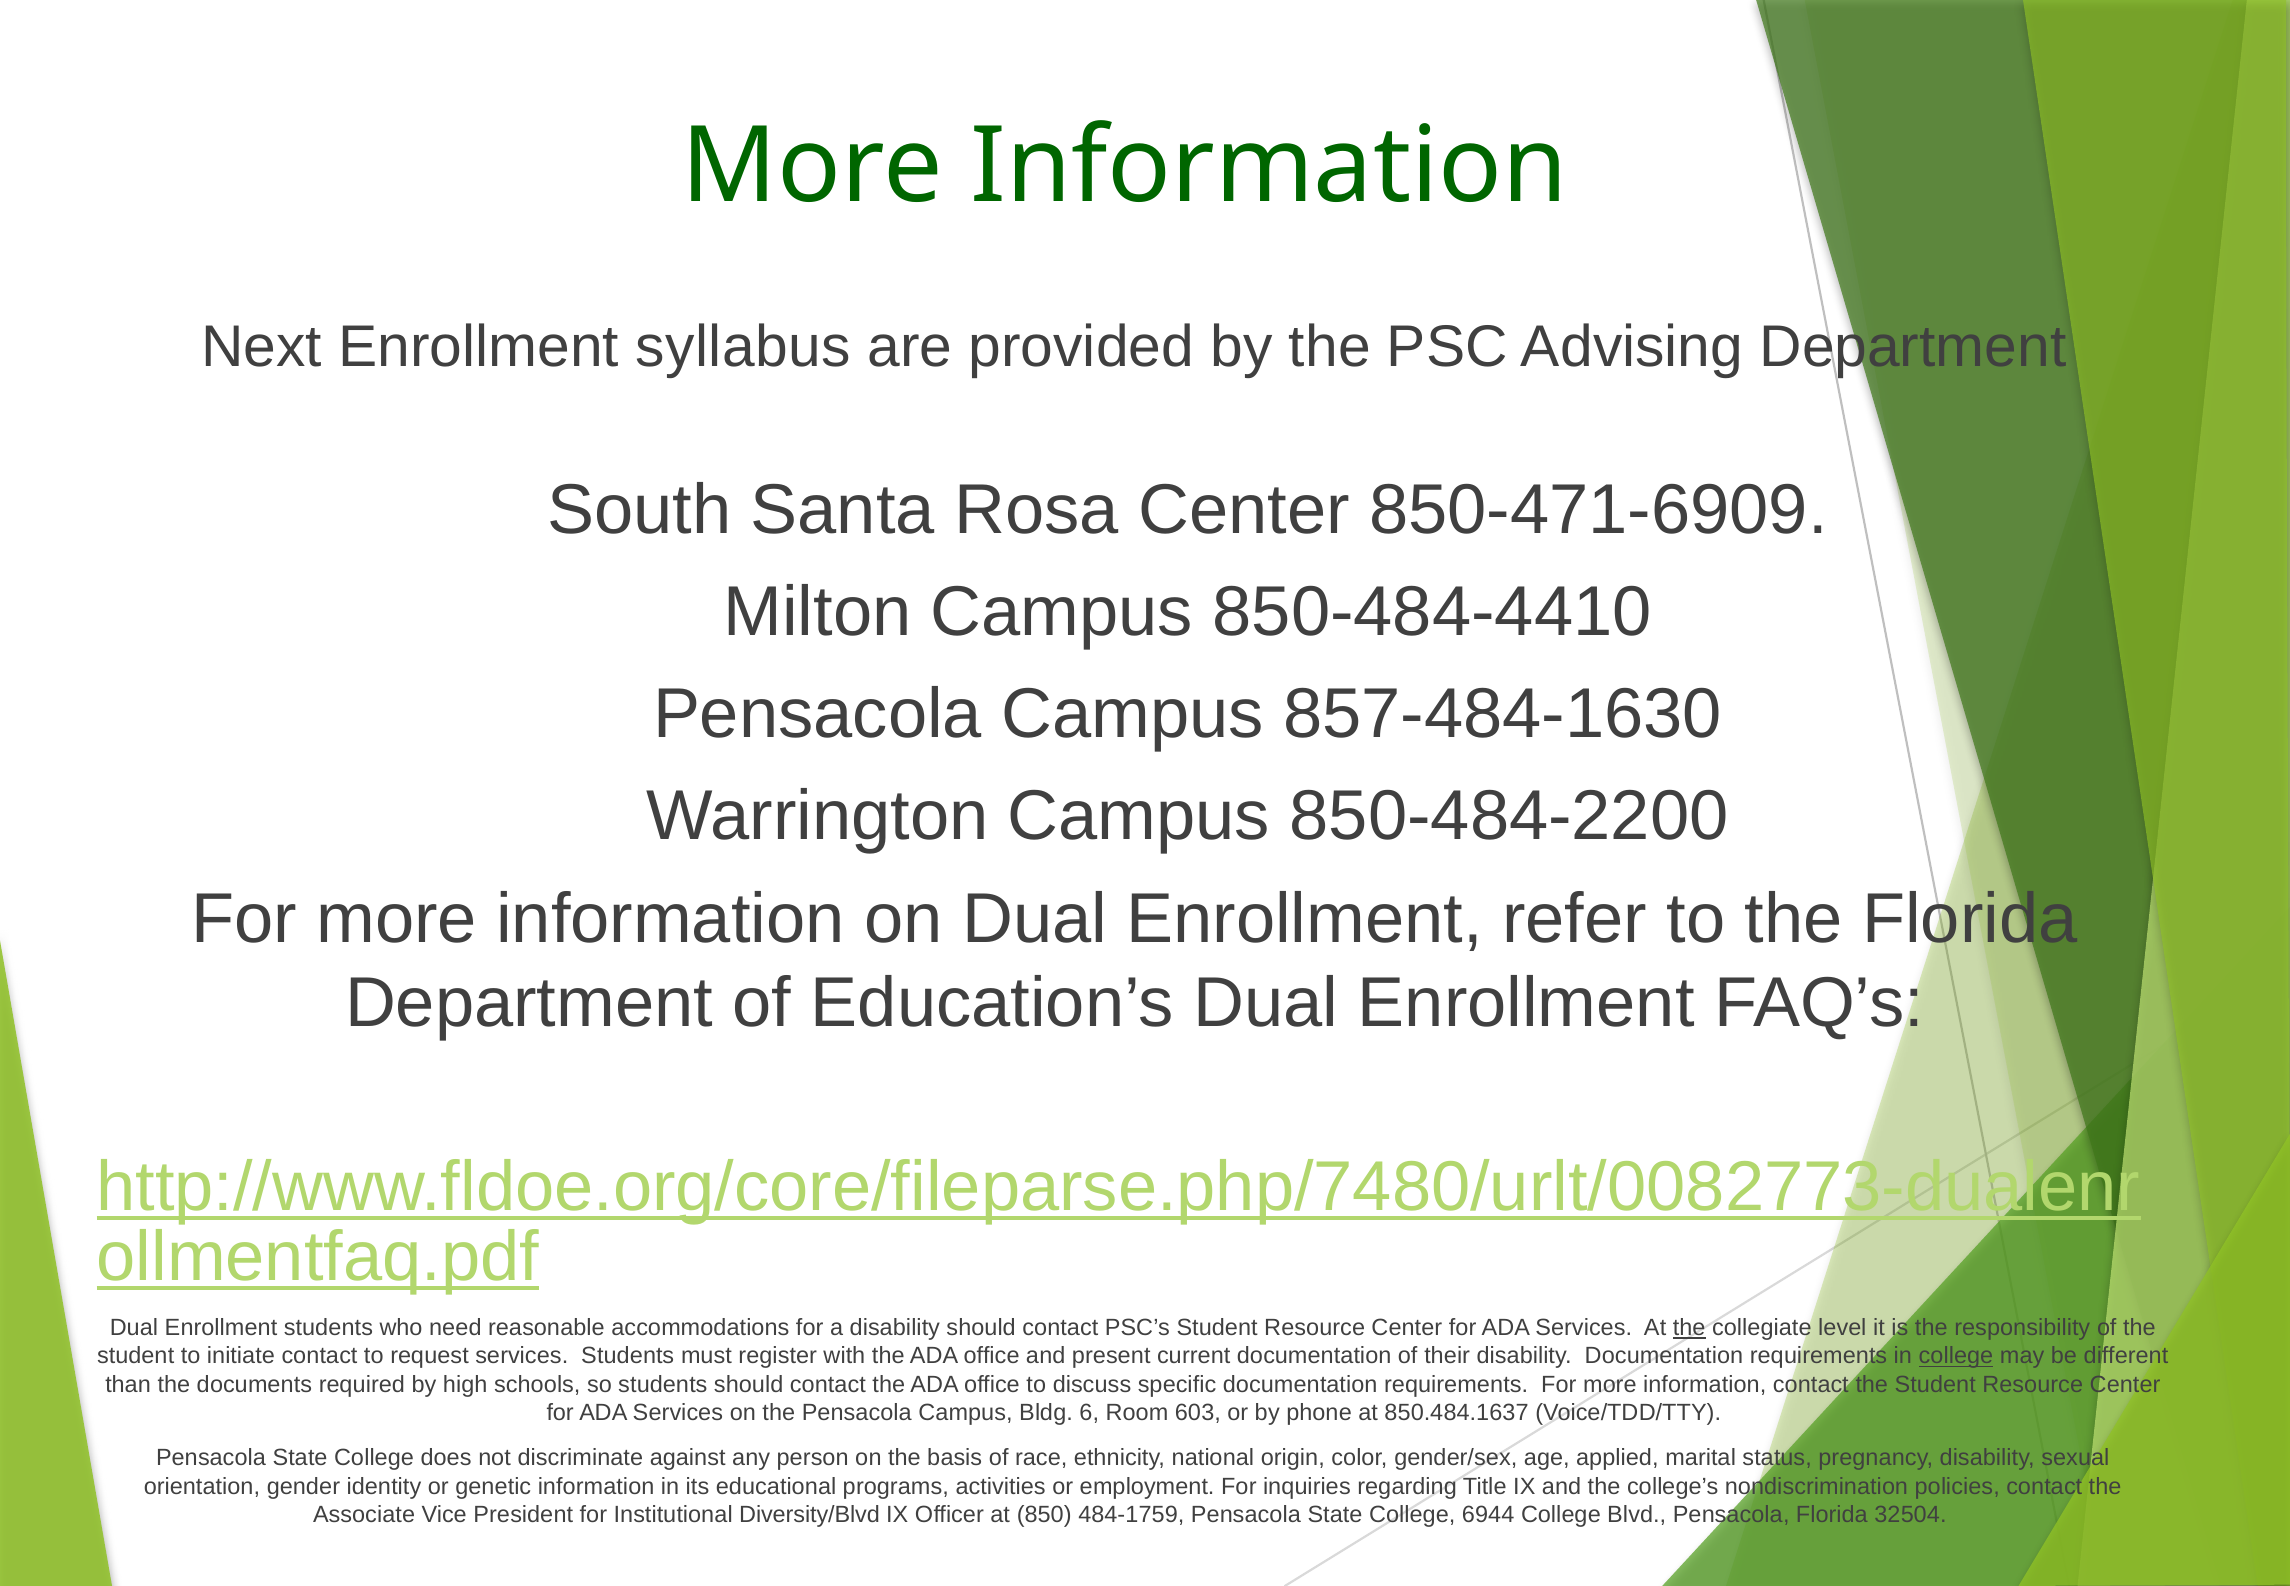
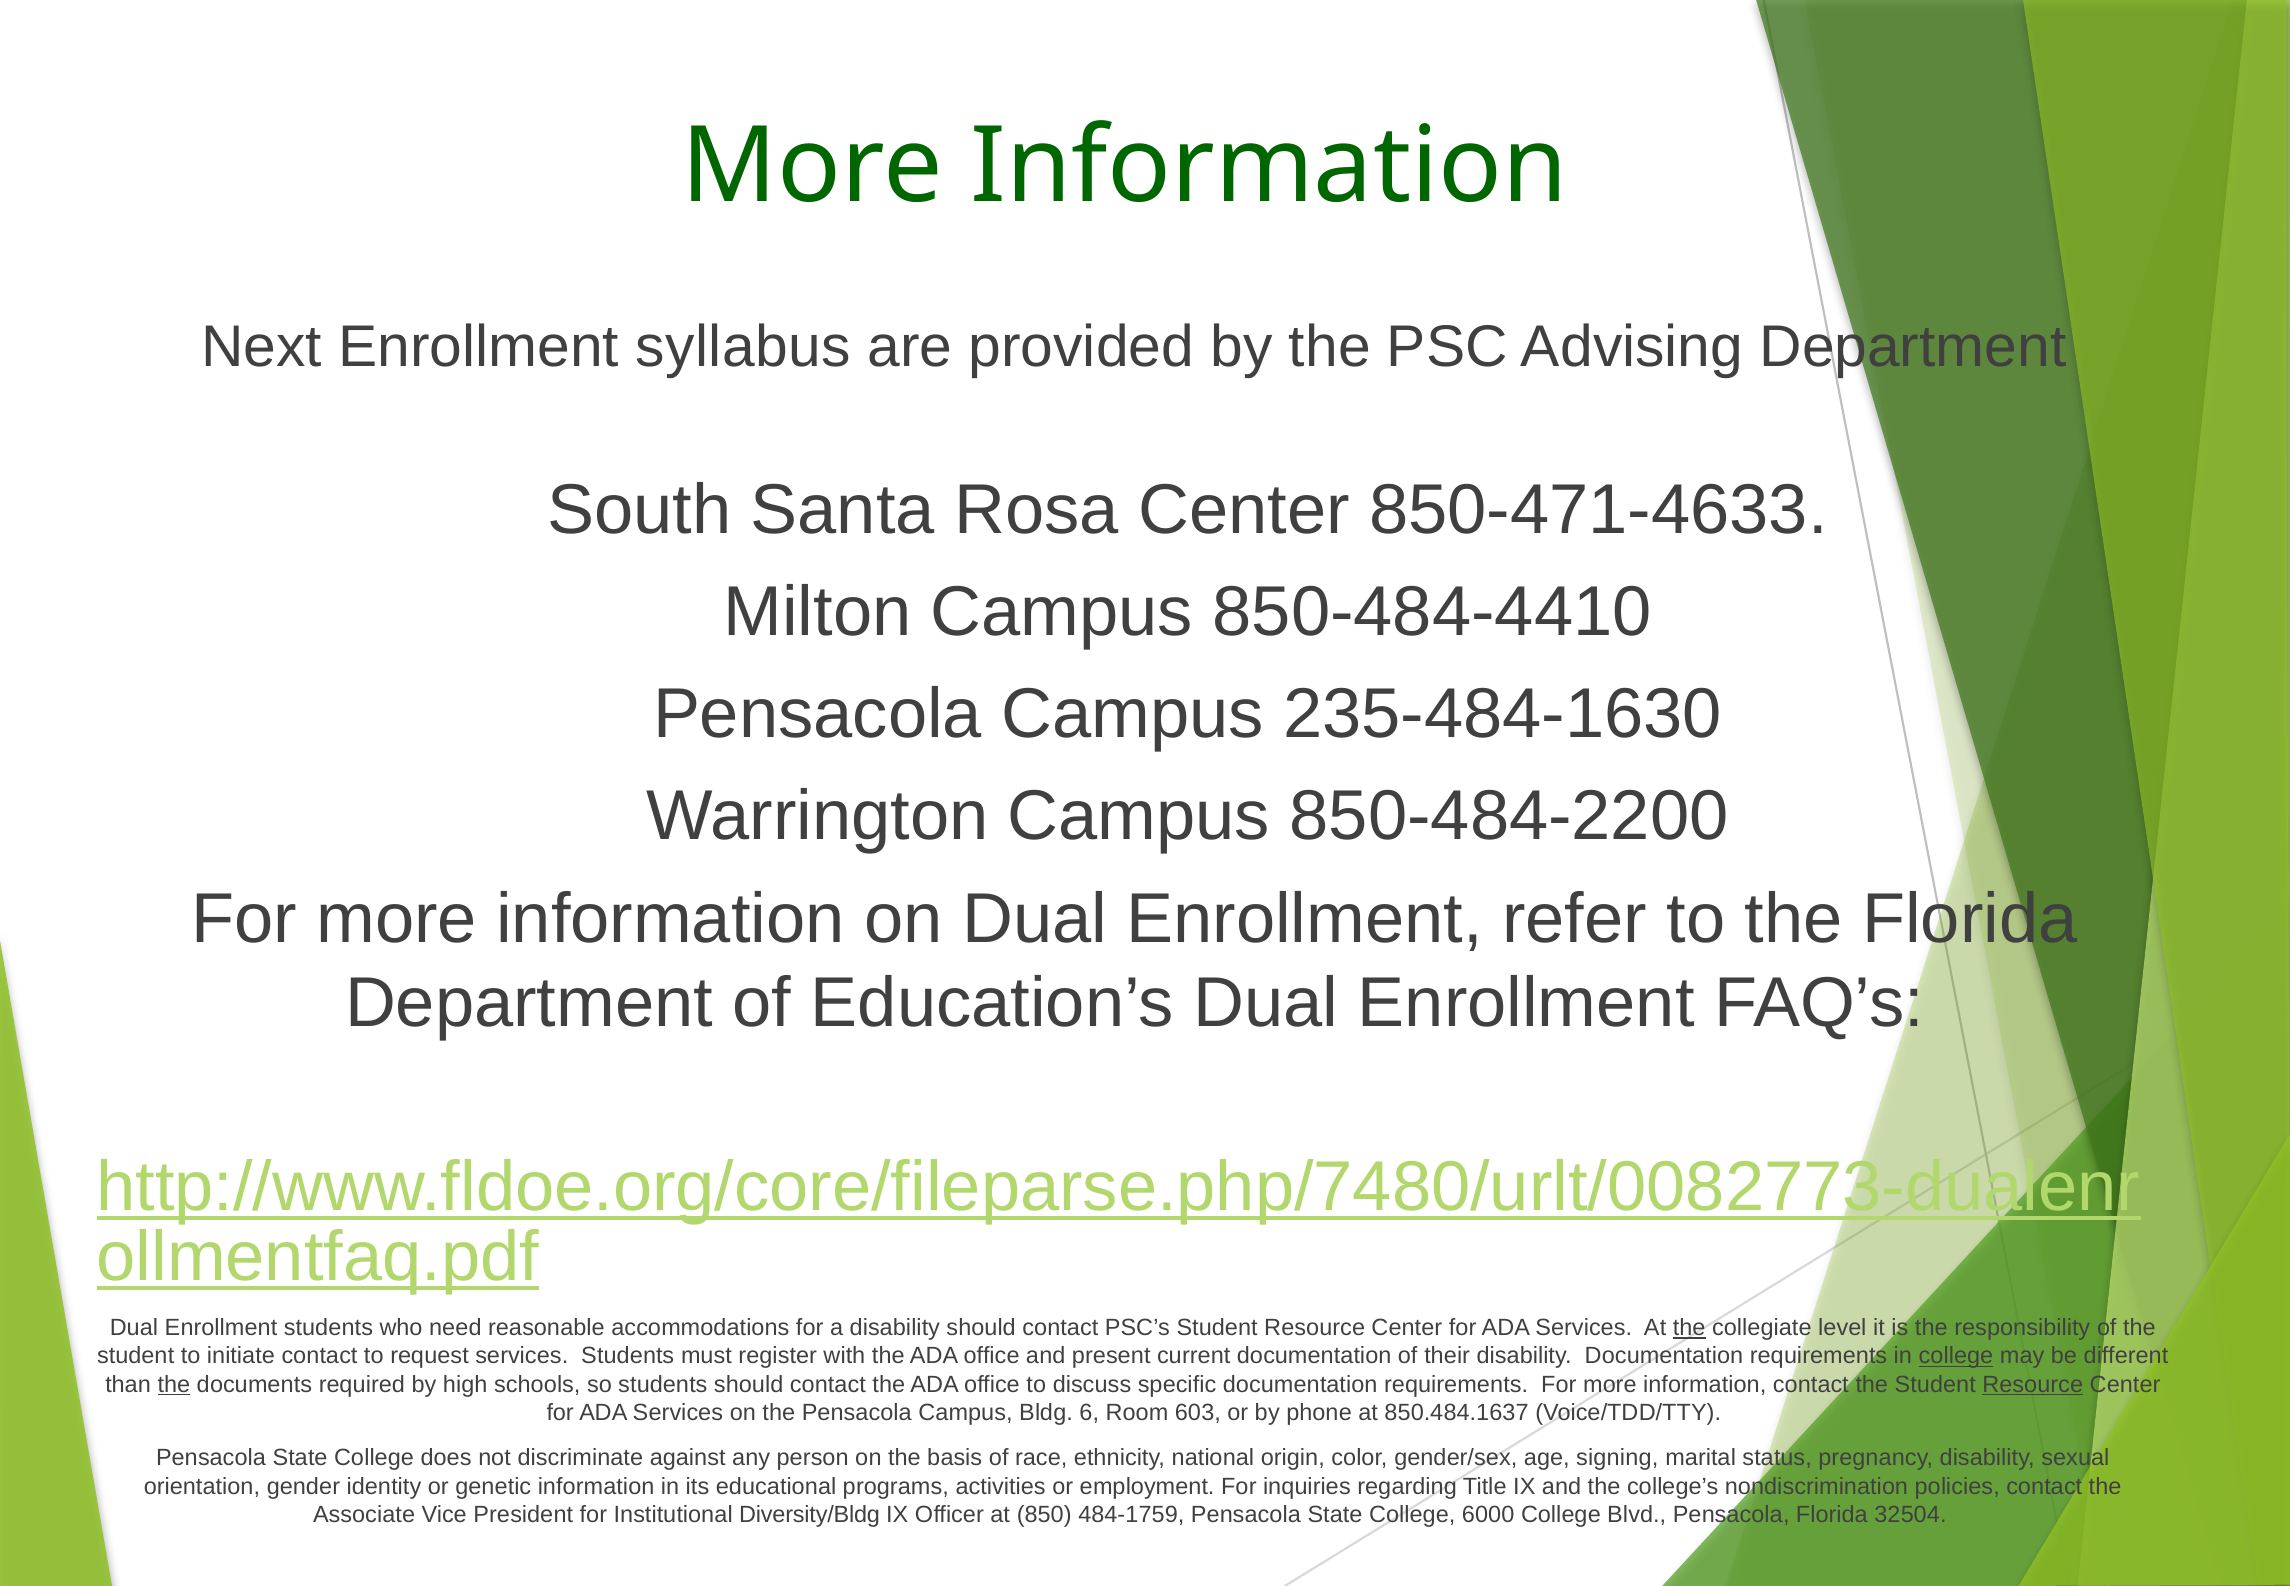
850-471-6909: 850-471-6909 -> 850-471-4633 (1598, 510)
857-484-1630: 857-484-1630 -> 235-484-1630 (1503, 714)
the underline: none -> present (174, 1384)
Resource underline: none -> present (2033, 1384)
applied: applied -> signing (1617, 1458)
Diversity/Blvd: Diversity/Blvd -> Diversity/Bldg (810, 1514)
6944: 6944 -> 6000 (1488, 1514)
